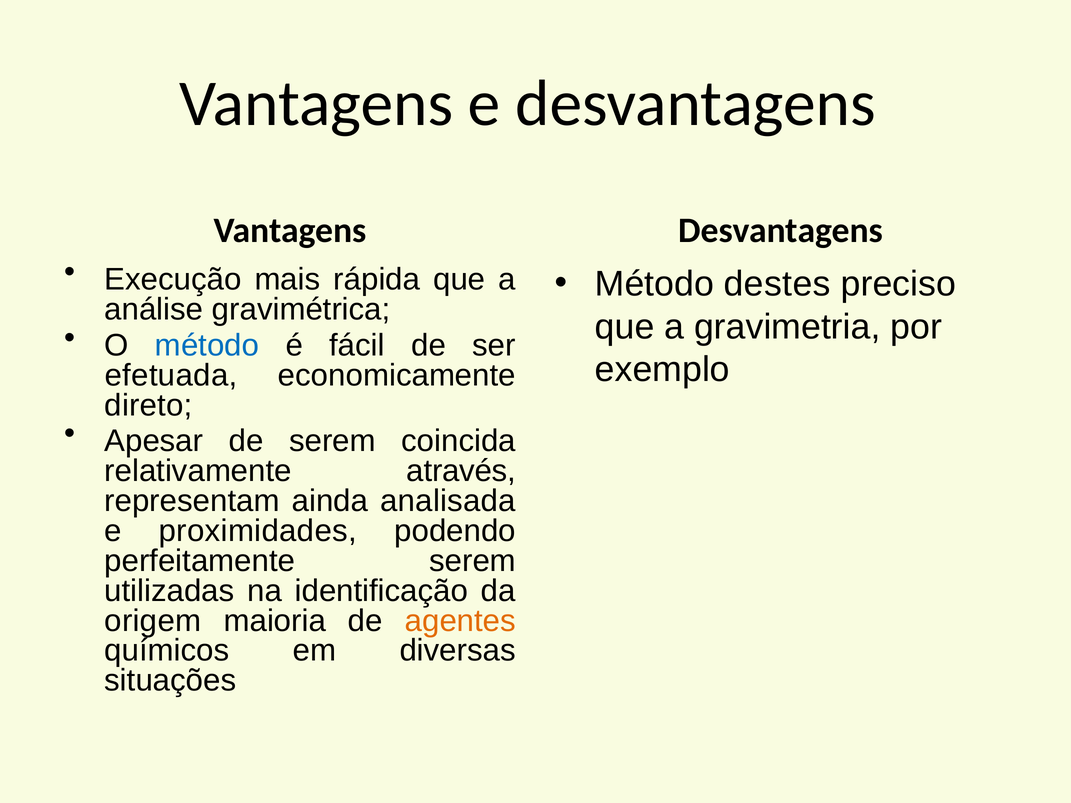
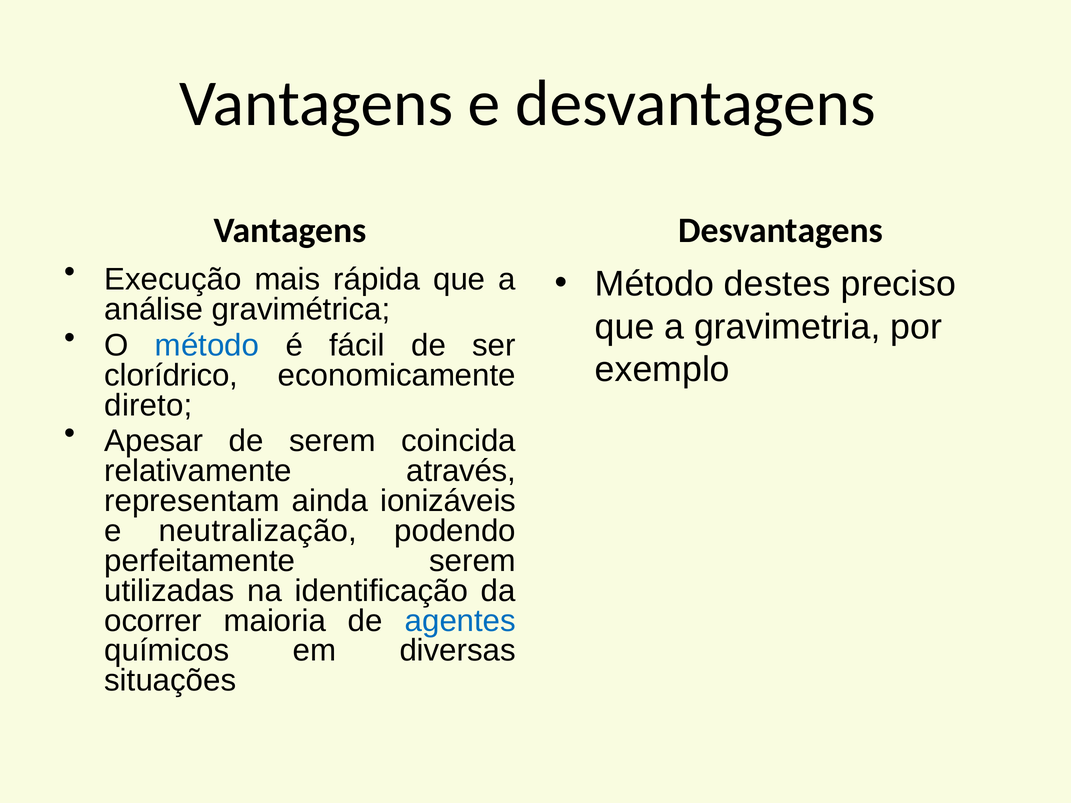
efetuada: efetuada -> clorídrico (171, 375)
analisada: analisada -> ionizáveis (448, 501)
proximidades: proximidades -> neutralização (258, 531)
origem: origem -> ocorrer (153, 621)
agentes colour: orange -> blue (460, 621)
